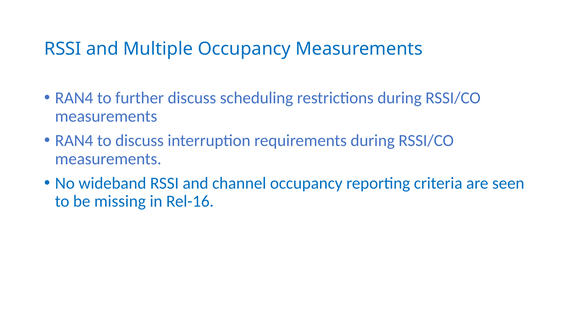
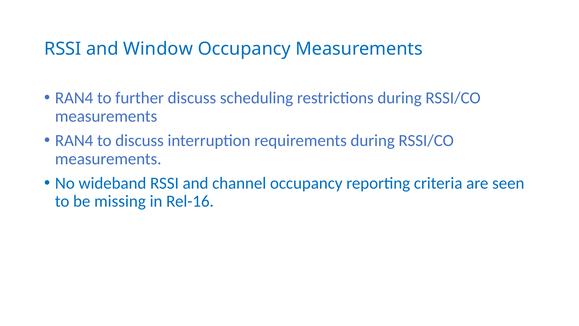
Multiple: Multiple -> Window (158, 49)
